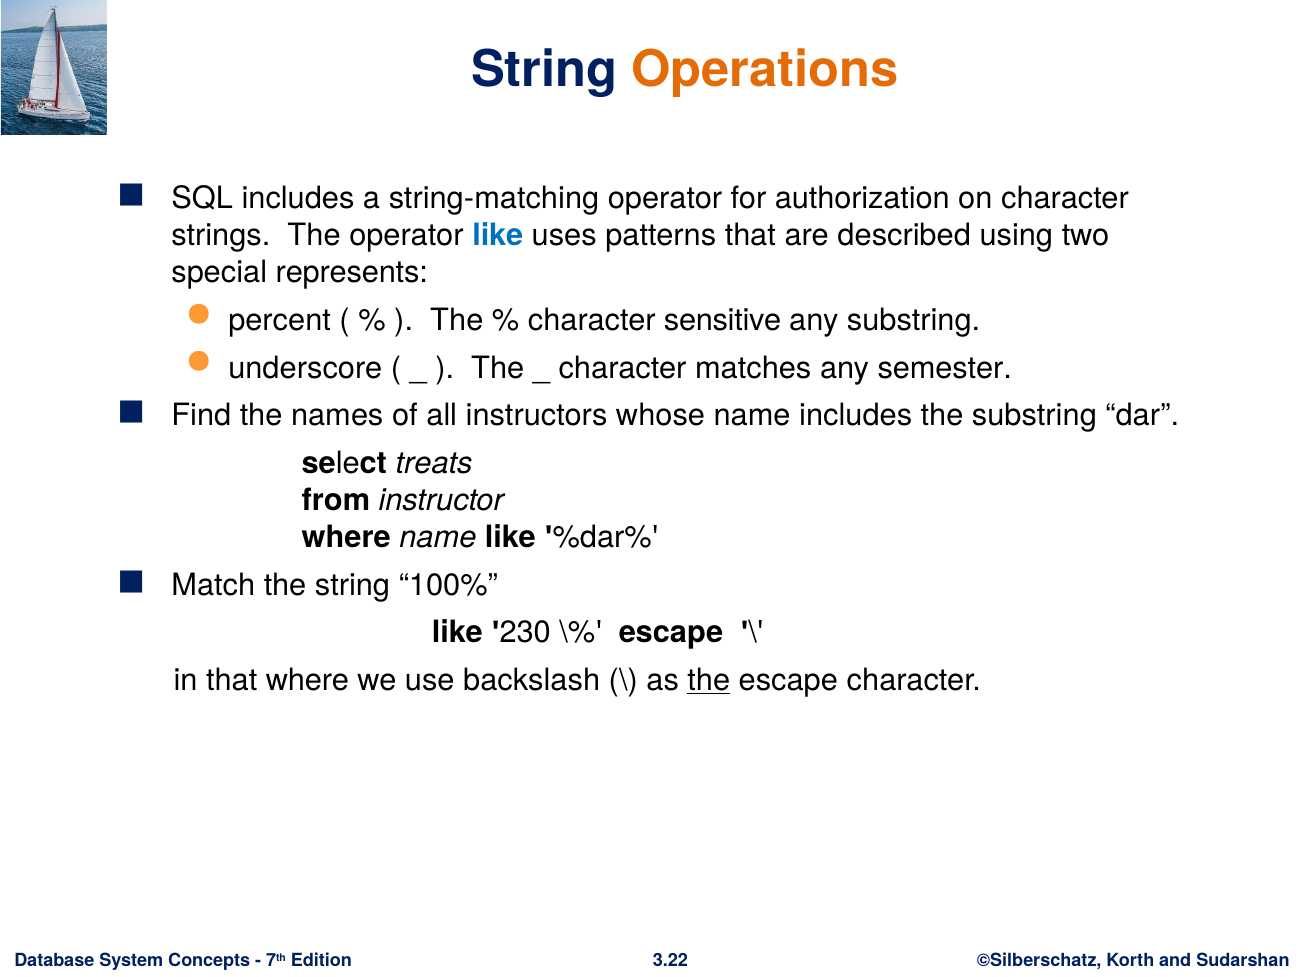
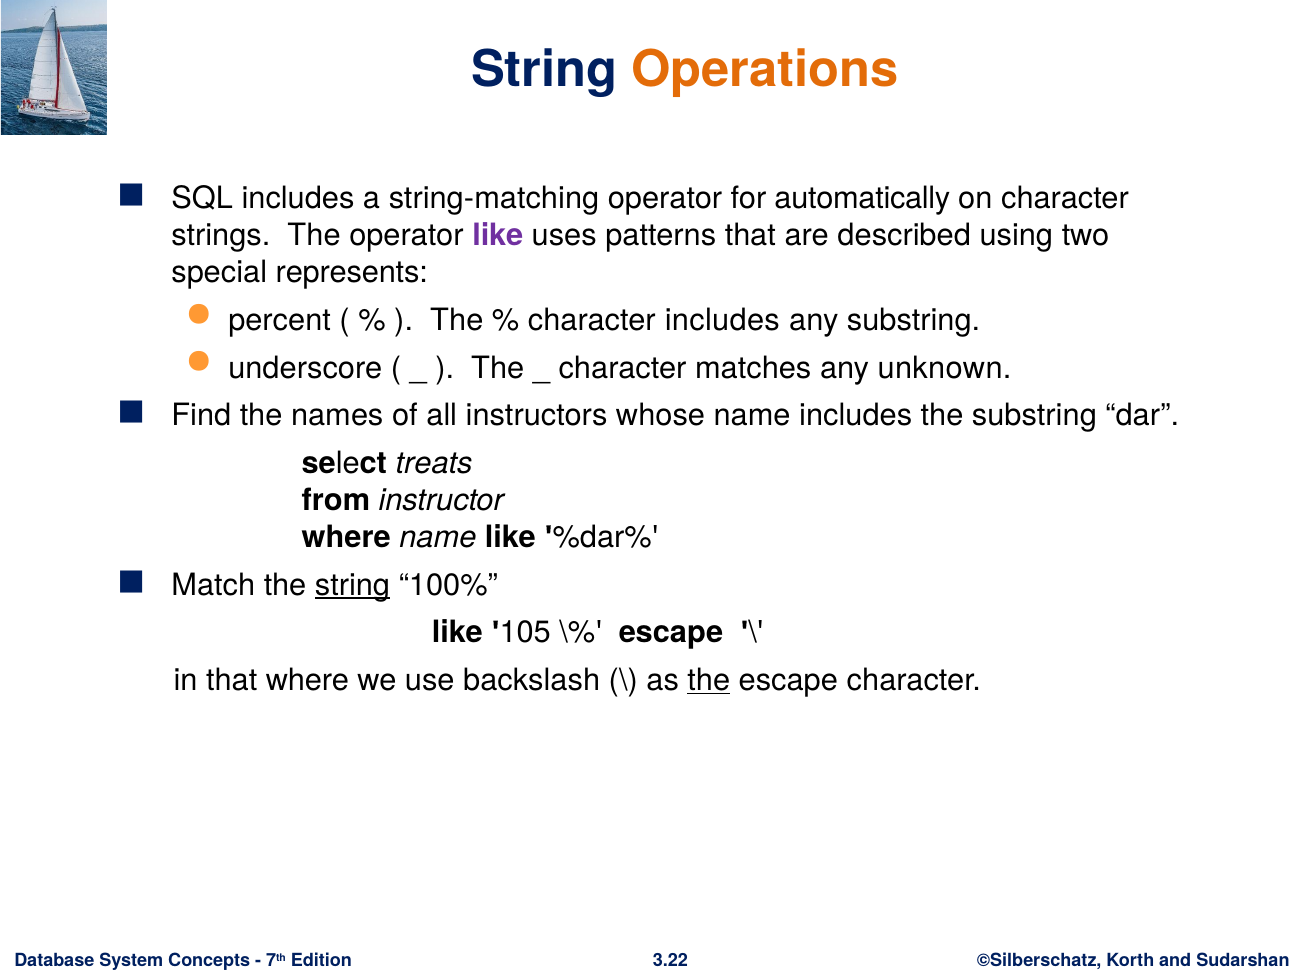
authorization: authorization -> automatically (862, 199)
like colour: blue -> purple (498, 236)
character sensitive: sensitive -> includes (722, 320)
semester: semester -> unknown (945, 368)
string underline: none -> present (353, 585)
230: 230 -> 105 (525, 633)
